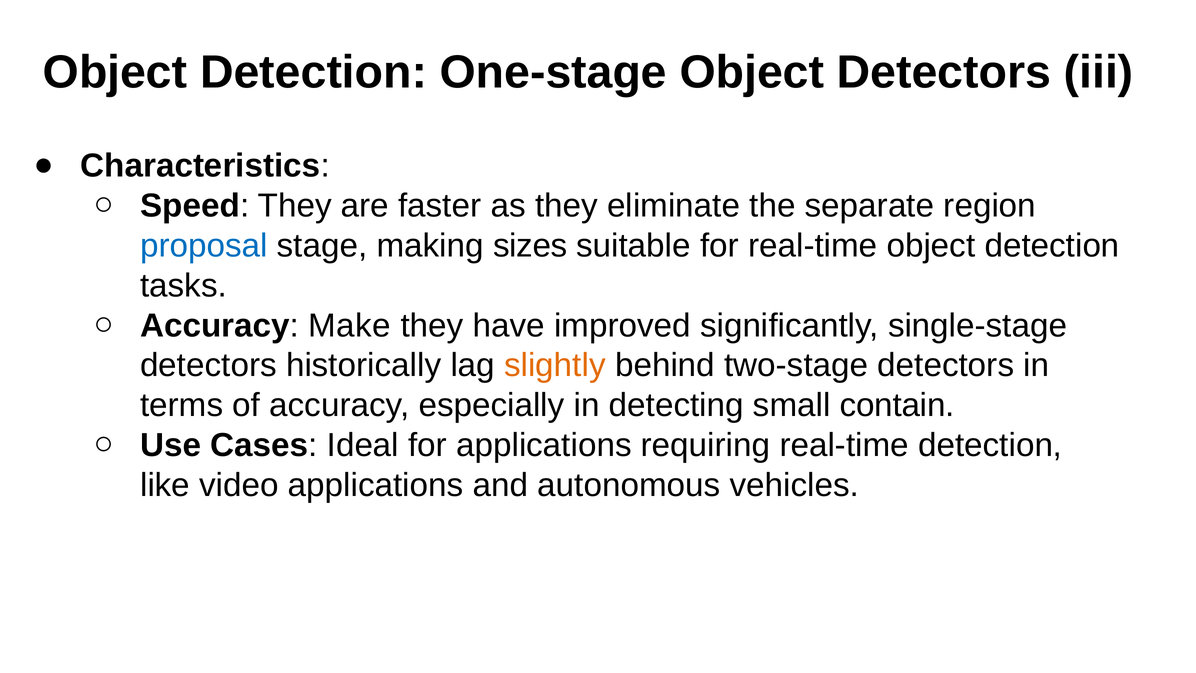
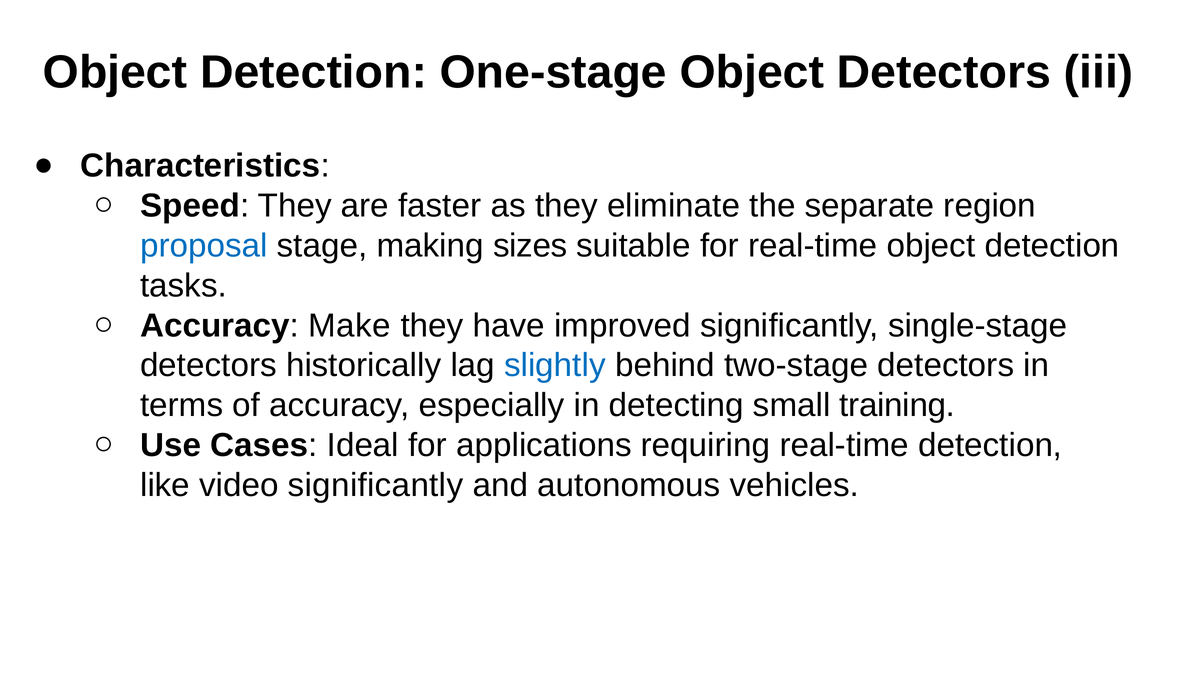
slightly colour: orange -> blue (555, 365)
contain: contain -> training (897, 405)
video applications: applications -> significantly (376, 485)
